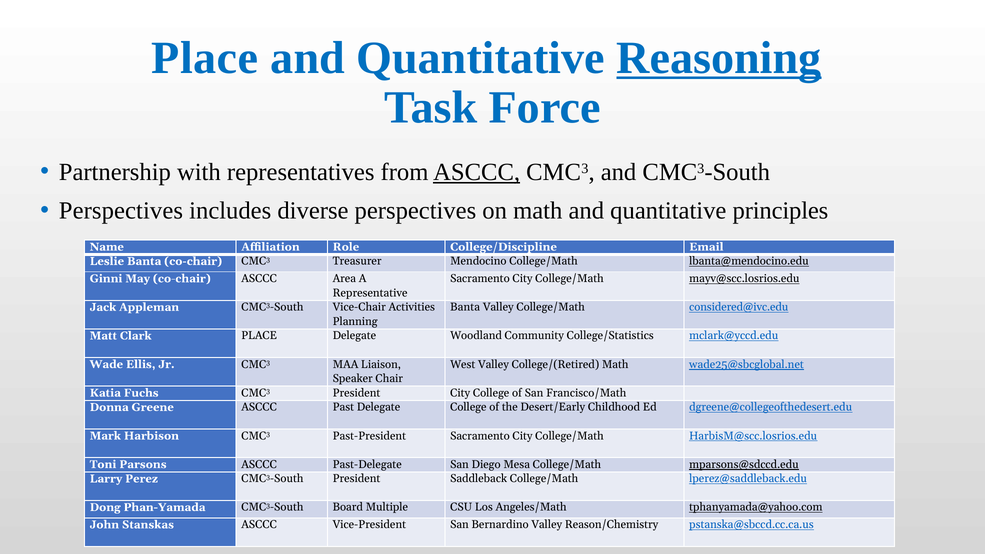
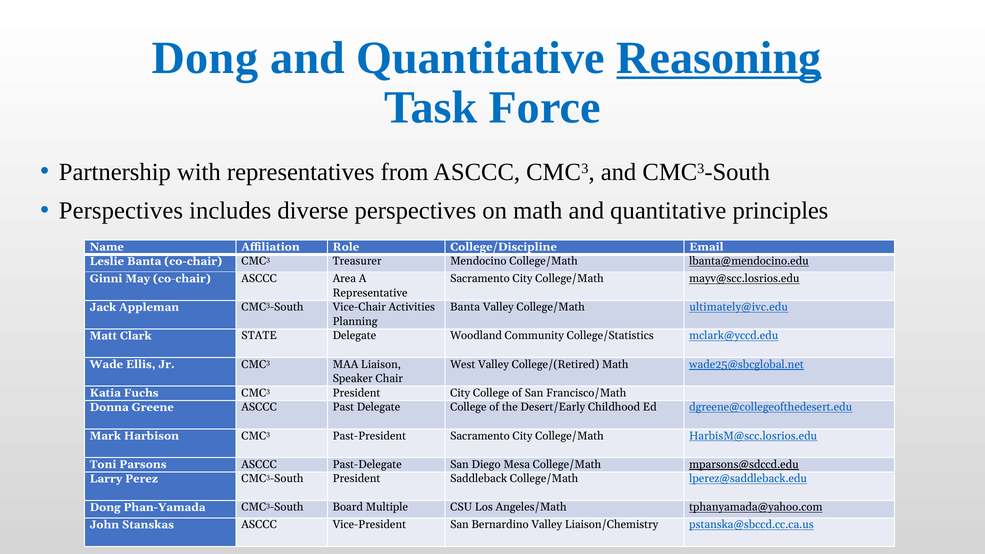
Place: Place -> Dong (205, 58)
ASCCC underline: present -> none (477, 172)
considered@ivc.edu: considered@ivc.edu -> ultimately@ivc.edu (739, 307)
Clark PLACE: PLACE -> STATE (259, 336)
Reason/Chemistry: Reason/Chemistry -> Liaison/Chemistry (612, 525)
